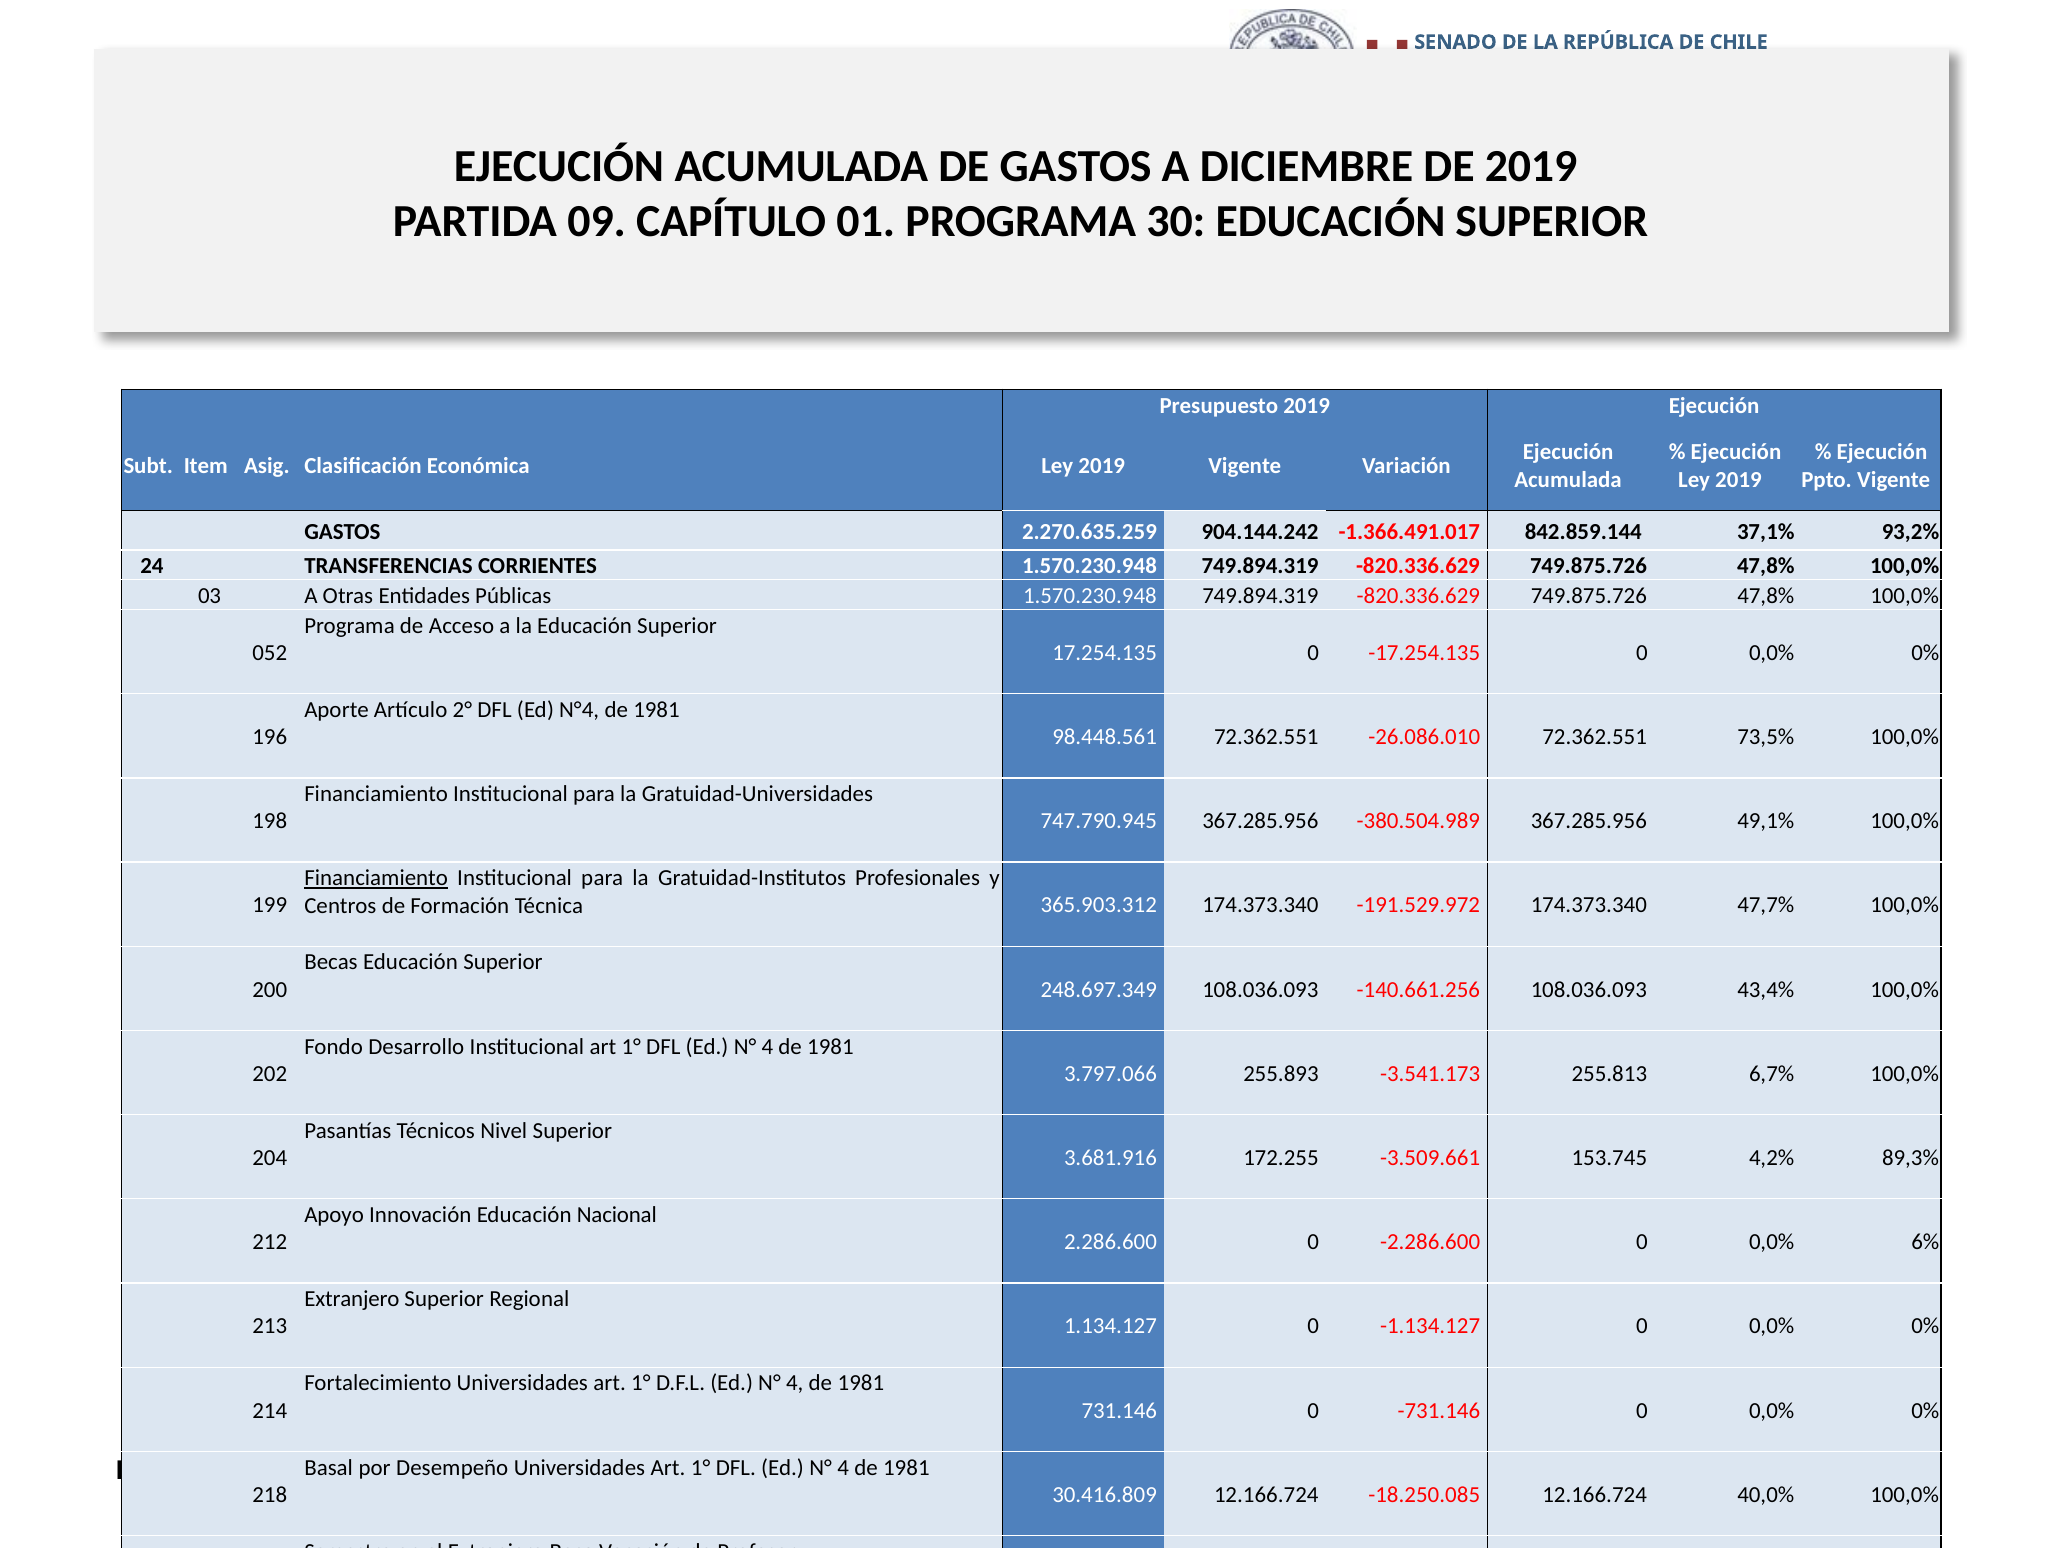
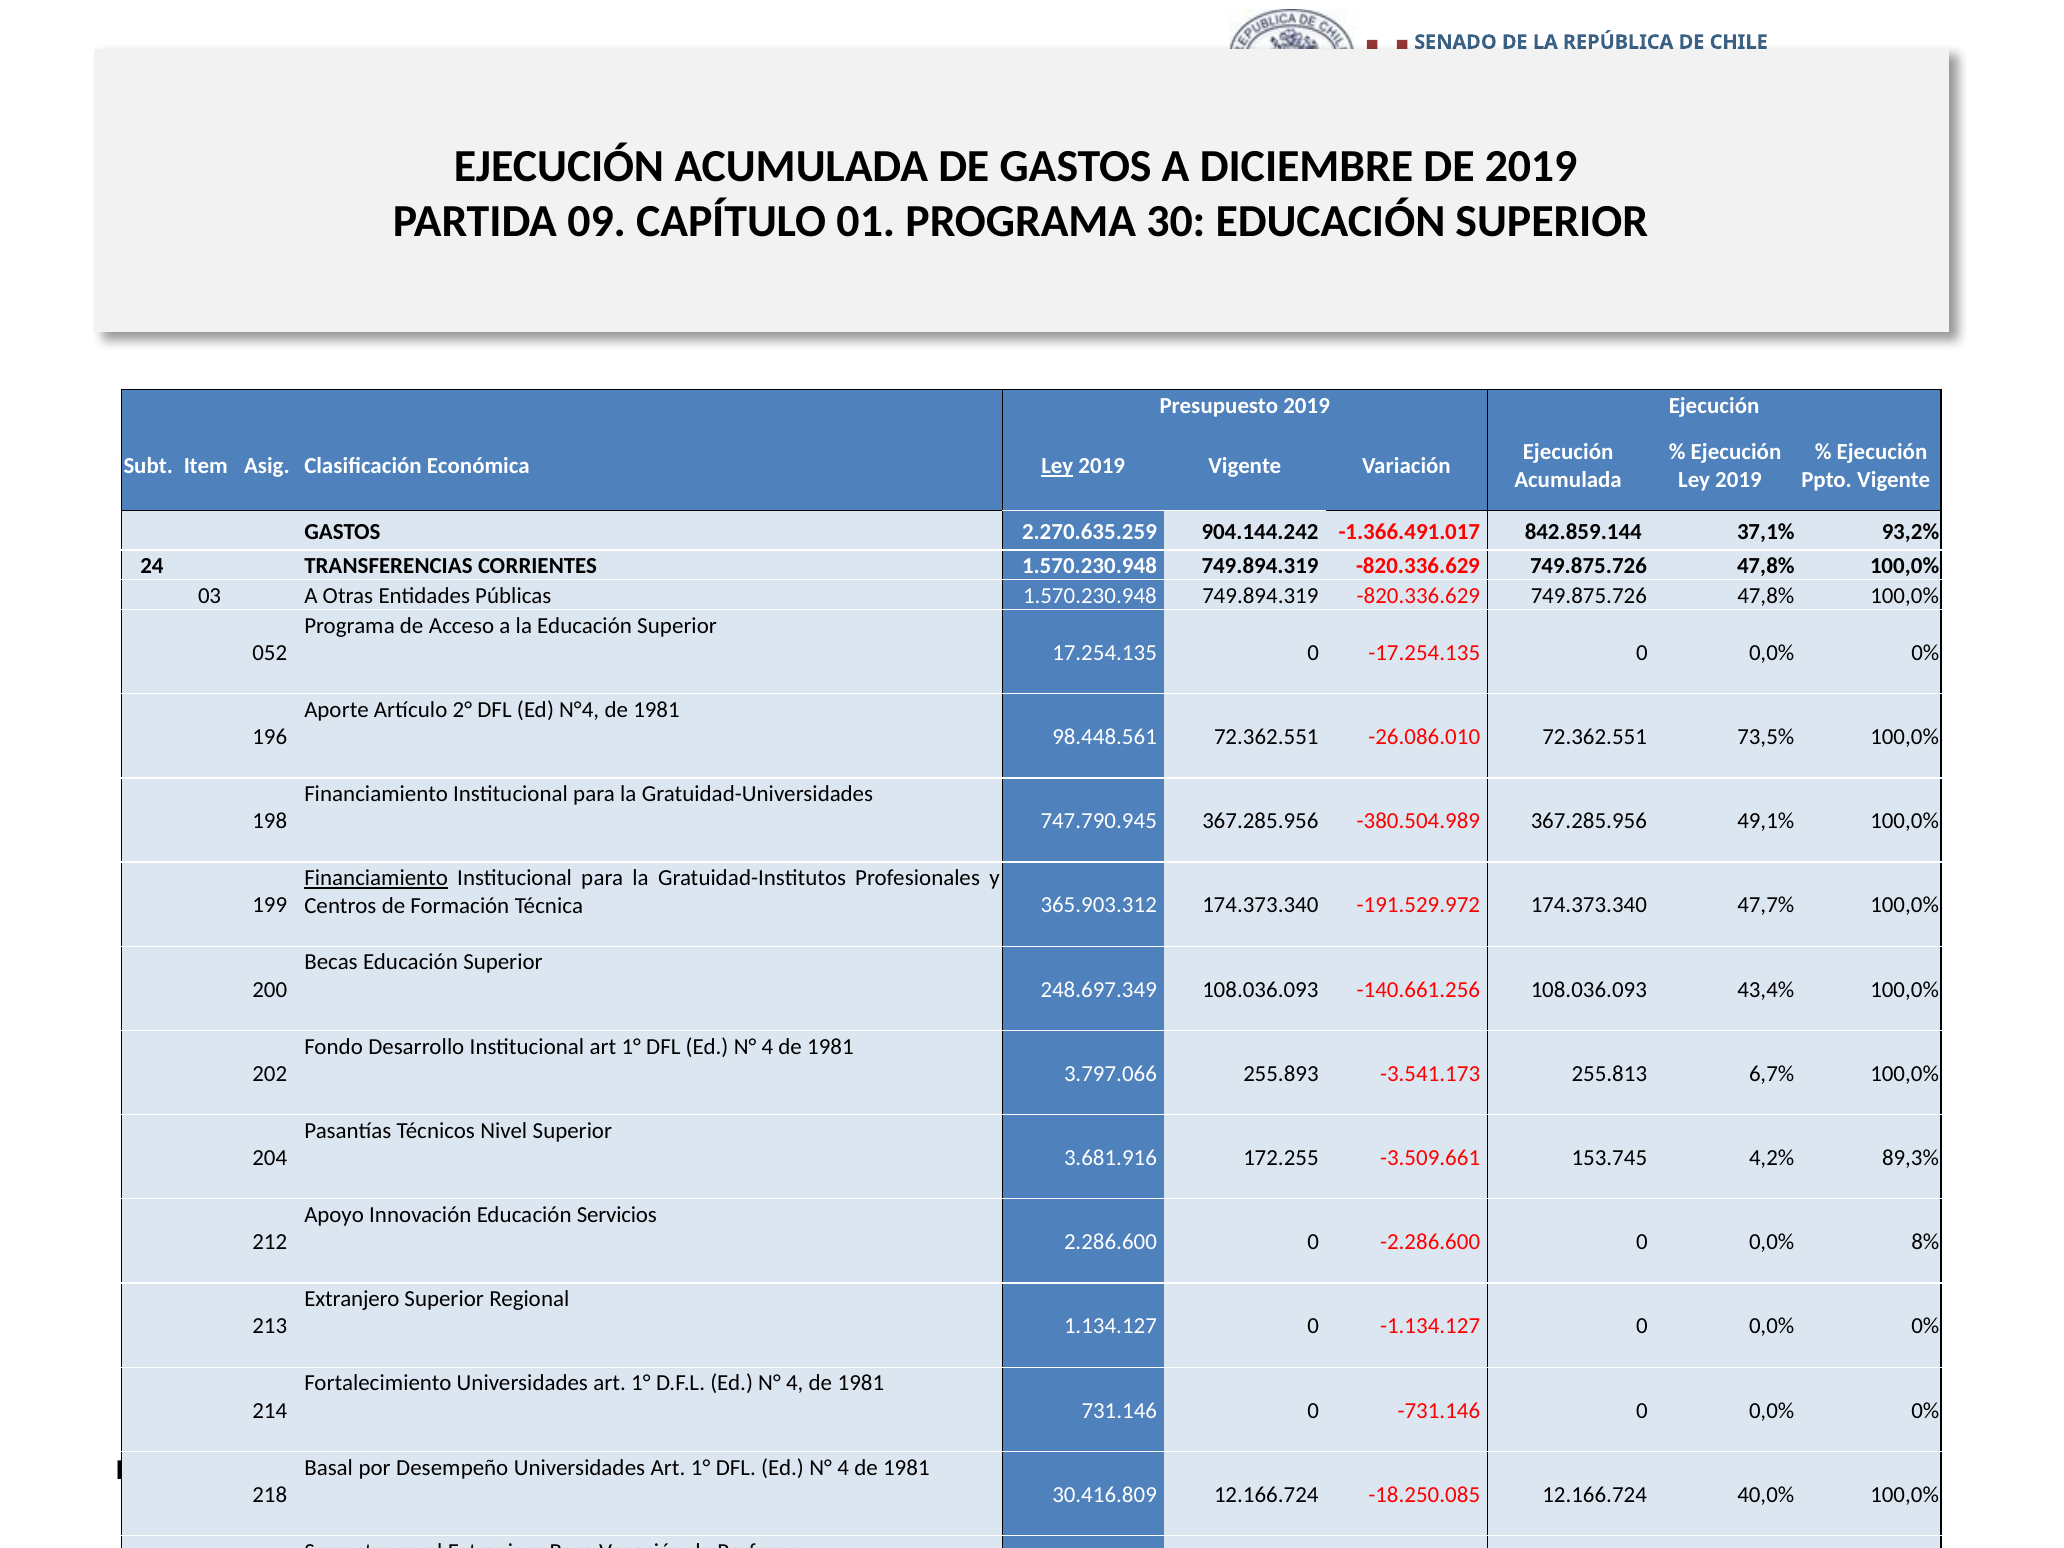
Ley underline: none -> present (1057, 466)
Nacional: Nacional -> Servicios (617, 1215)
6%: 6% -> 8% (1925, 1242)
